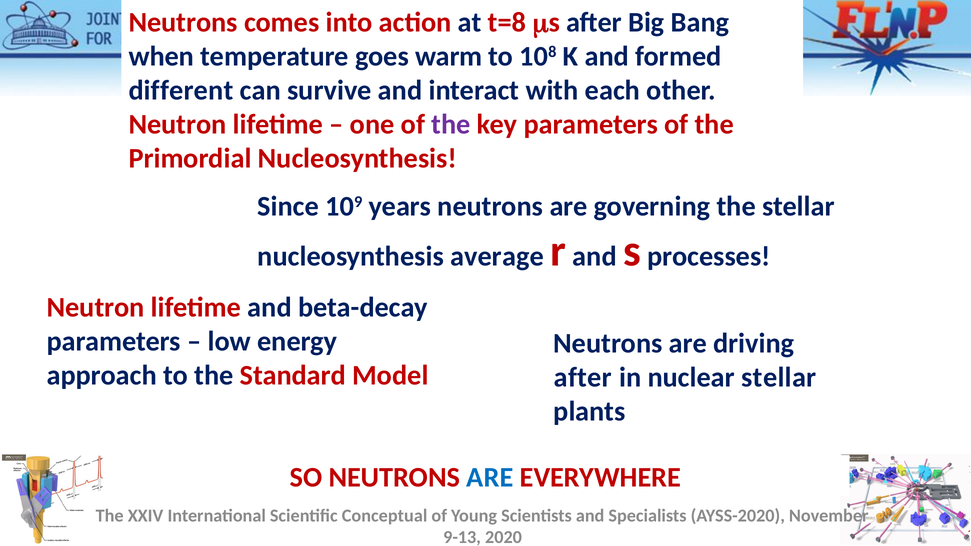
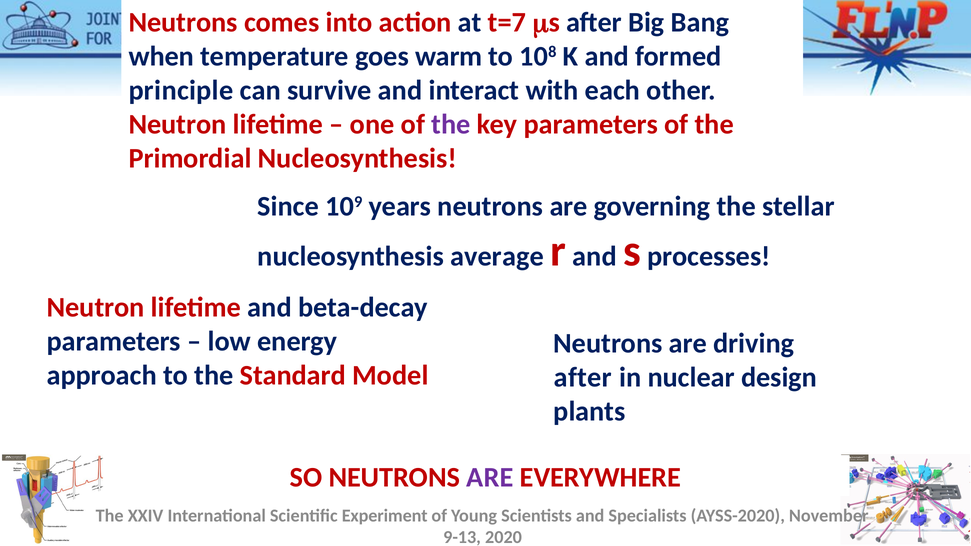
t=8: t=8 -> t=7 (507, 23)
different: different -> principle (181, 91)
nuclear stellar: stellar -> design (779, 377)
ARE colour: blue -> purple (490, 478)
Conceptual: Conceptual -> Experiment (385, 516)
